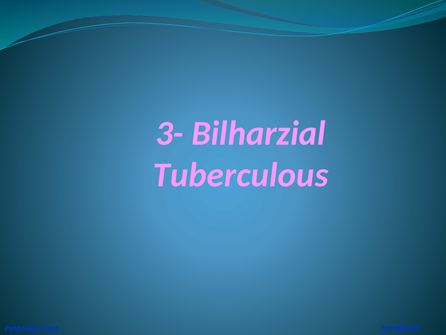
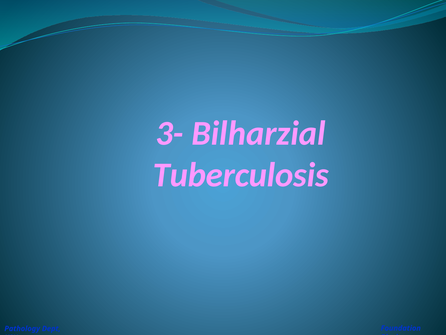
Tuberculous: Tuberculous -> Tuberculosis (241, 175)
